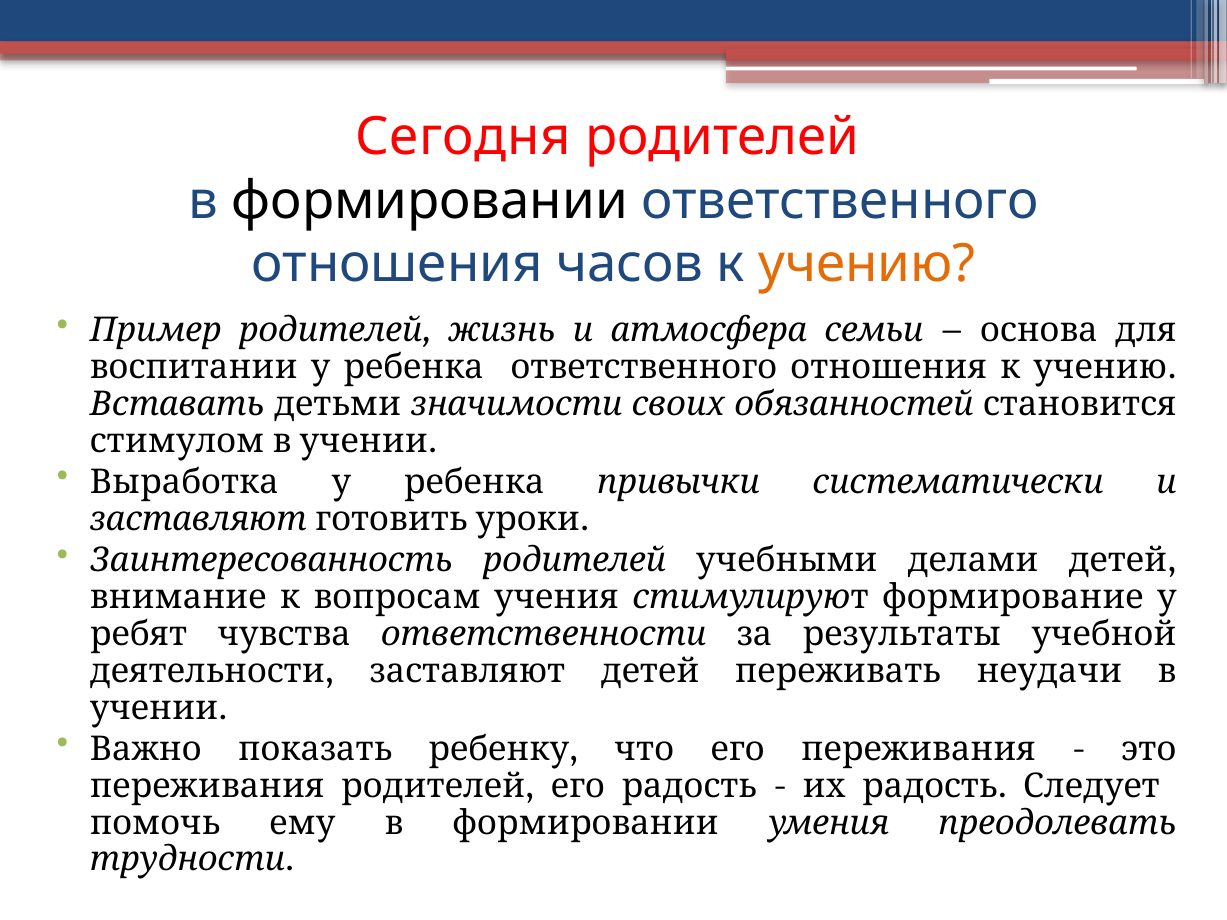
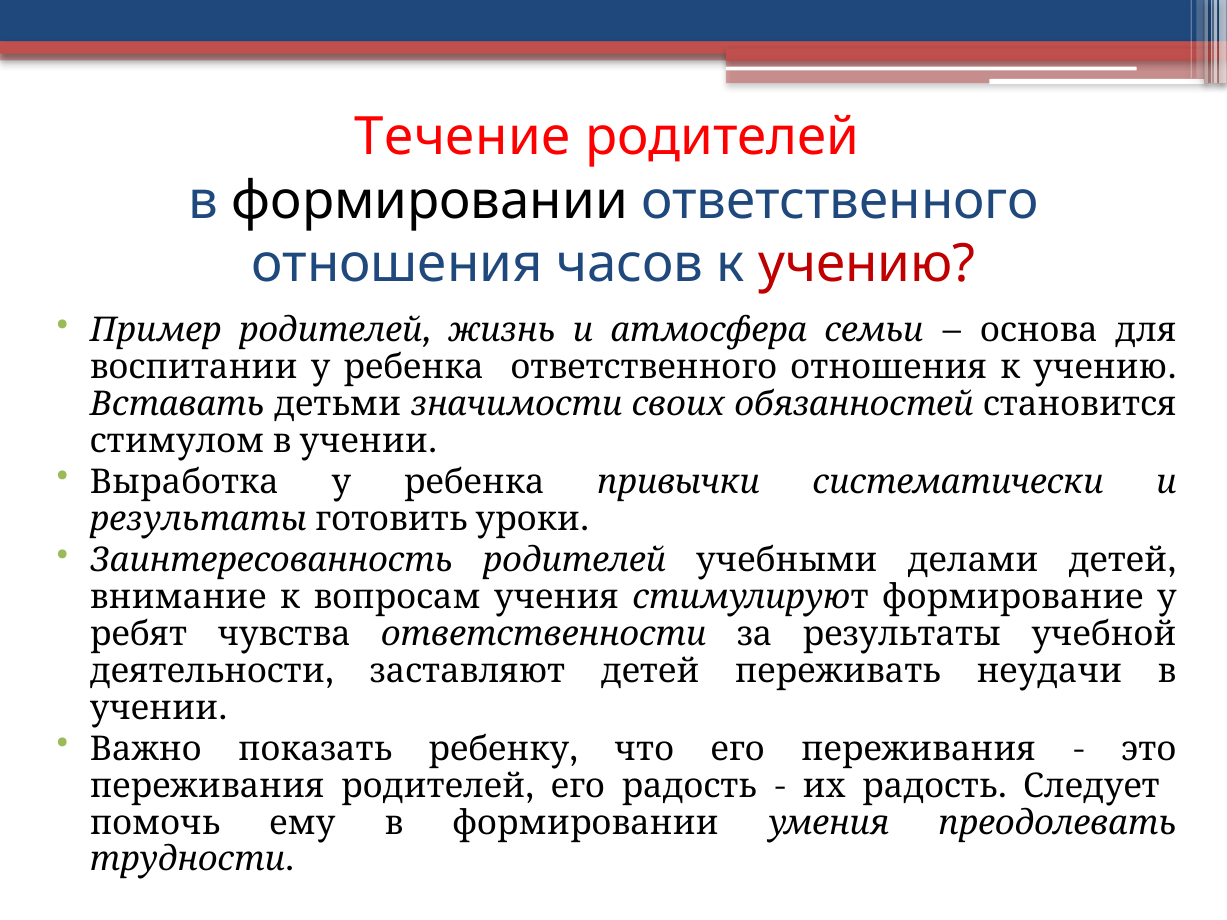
Сегодня: Сегодня -> Течение (463, 137)
учению colour: orange -> red (867, 264)
заставляют: заставляют -> результаты (198, 519)
